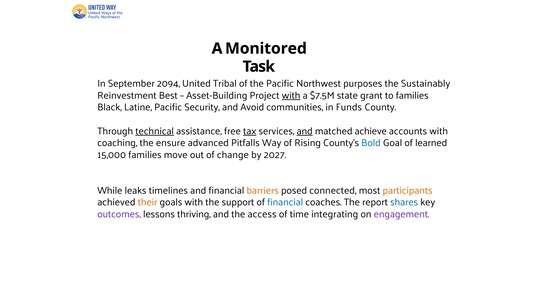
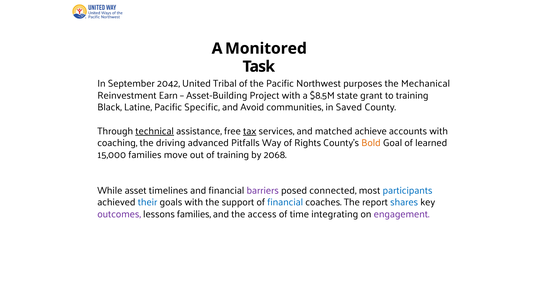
2094: 2094 -> 2042 (168, 84)
Sustainably: Sustainably -> Mechanical (426, 84)
Best: Best -> Earn (168, 96)
with underline: present -> none (291, 96)
$7.5M: $7.5M -> $8.5M (322, 96)
to families: families -> training (412, 96)
Security: Security -> Specific (202, 107)
Funds: Funds -> Saved (349, 107)
and underline: present -> none (305, 131)
ensure: ensure -> driving (171, 143)
Rising: Rising -> Rights (308, 143)
Bold colour: blue -> orange (371, 143)
of change: change -> training (233, 155)
2027: 2027 -> 2068 (275, 155)
leaks: leaks -> asset (136, 191)
barriers colour: orange -> purple (263, 191)
participants colour: orange -> blue (408, 191)
their colour: orange -> blue (148, 202)
lessons thriving: thriving -> families (194, 214)
